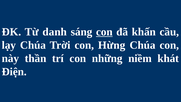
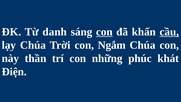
cầu underline: none -> present (169, 32)
Hừng: Hừng -> Ngắm (112, 45)
niềm: niềm -> phúc (140, 58)
